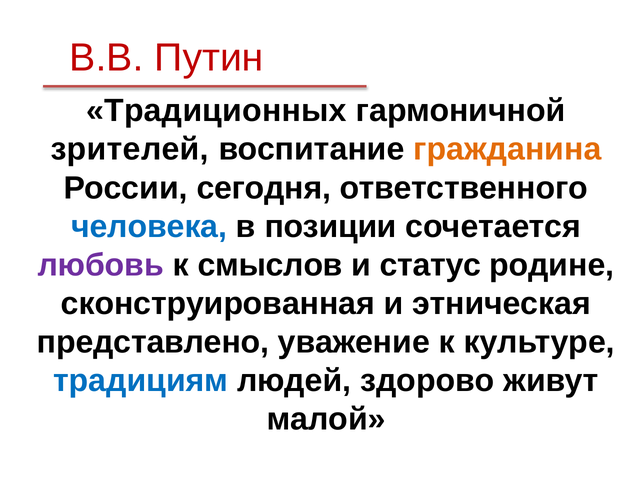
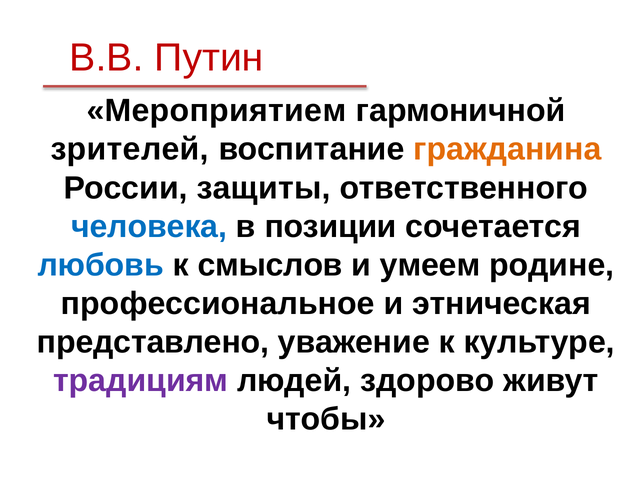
Традиционных: Традиционных -> Мероприятием (216, 111)
сегодня: сегодня -> защиты (264, 188)
любовь colour: purple -> blue (101, 265)
статус: статус -> умеем (430, 265)
сконструированная: сконструированная -> профессиональное (218, 303)
традициям colour: blue -> purple (141, 380)
малой: малой -> чтобы (326, 419)
